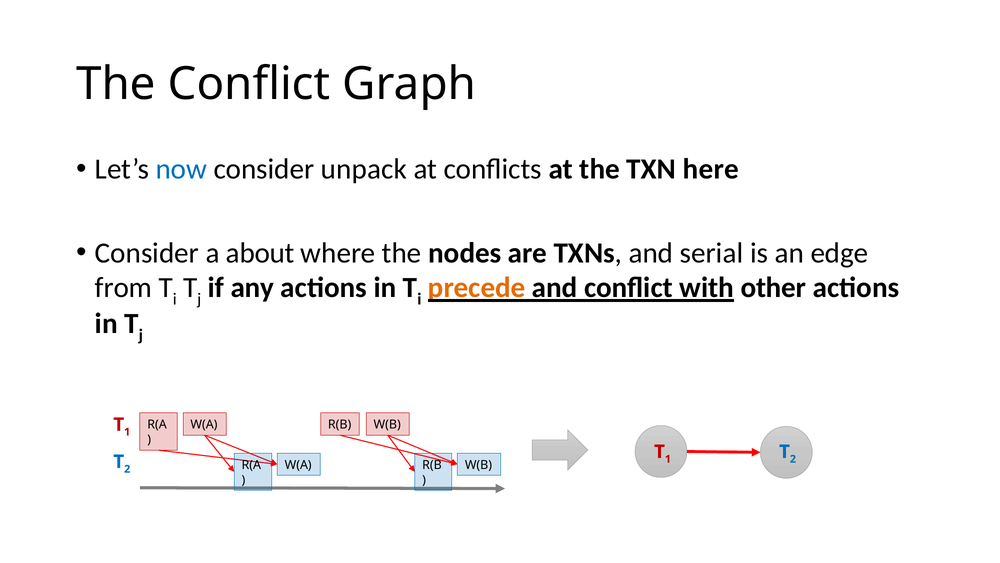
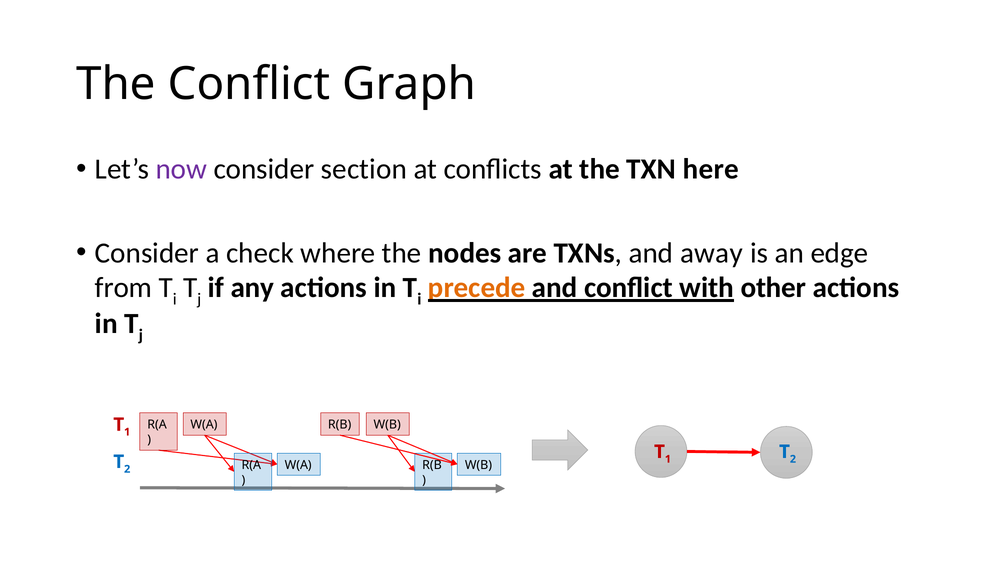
now colour: blue -> purple (181, 169)
unpack: unpack -> section (364, 169)
about: about -> check (260, 253)
serial: serial -> away (711, 253)
